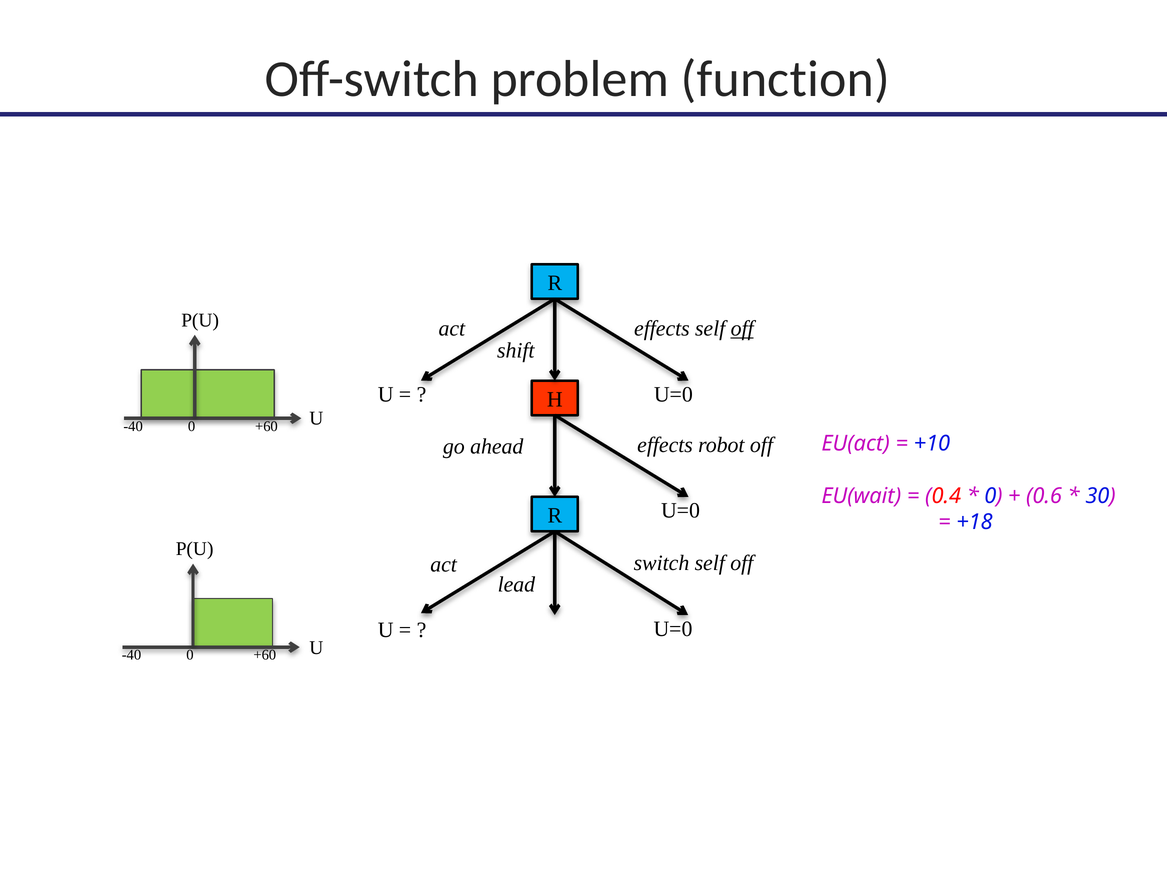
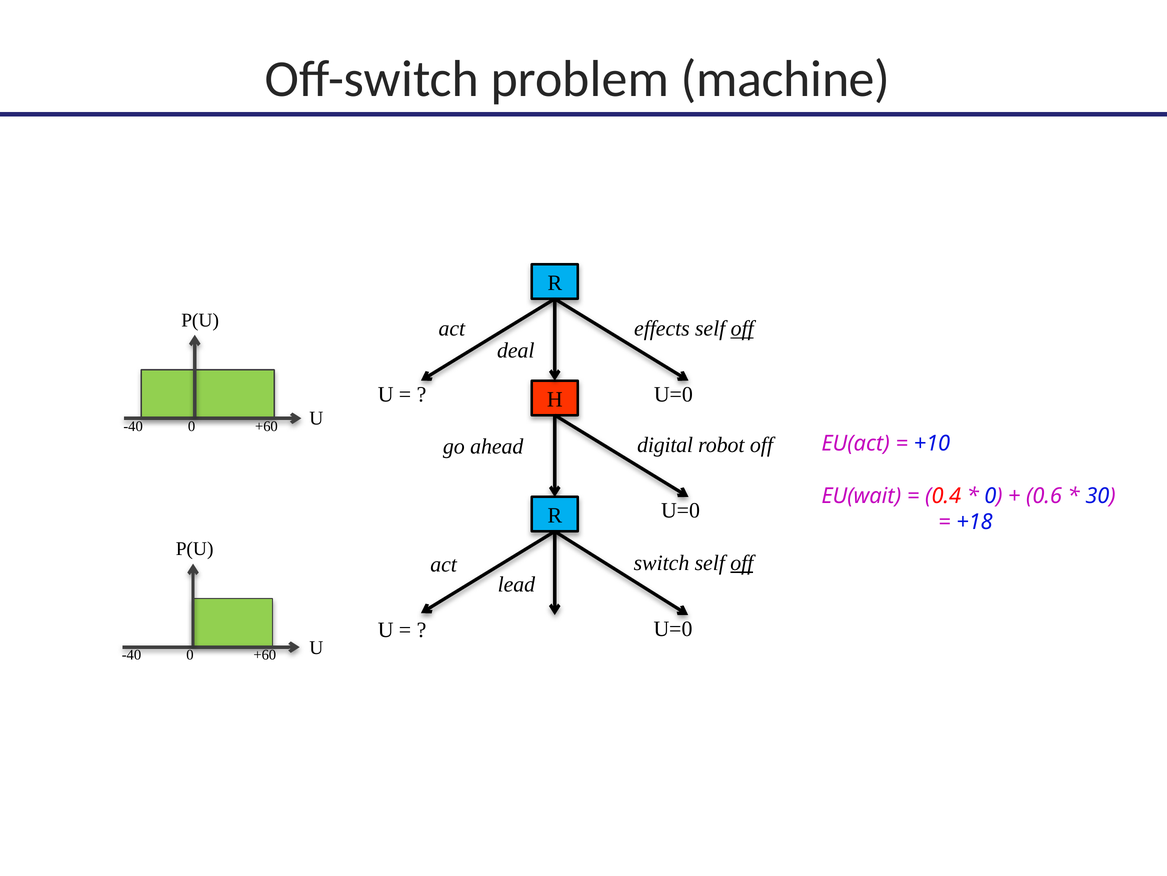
function: function -> machine (785, 79)
shift: shift -> deal (516, 350)
effects: effects -> digital (665, 445)
off underline: none -> present (742, 562)
